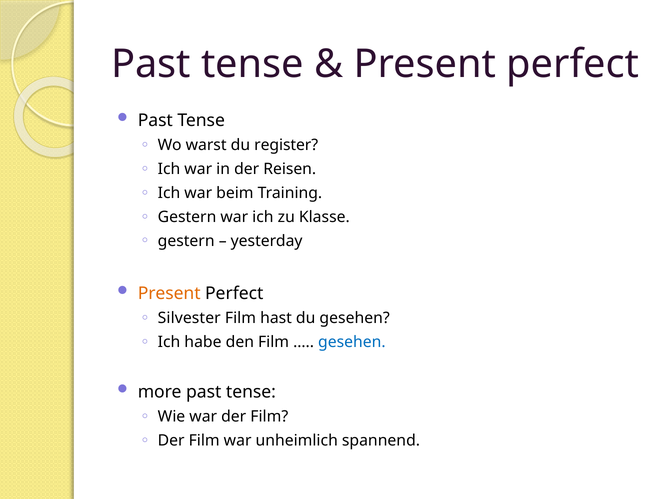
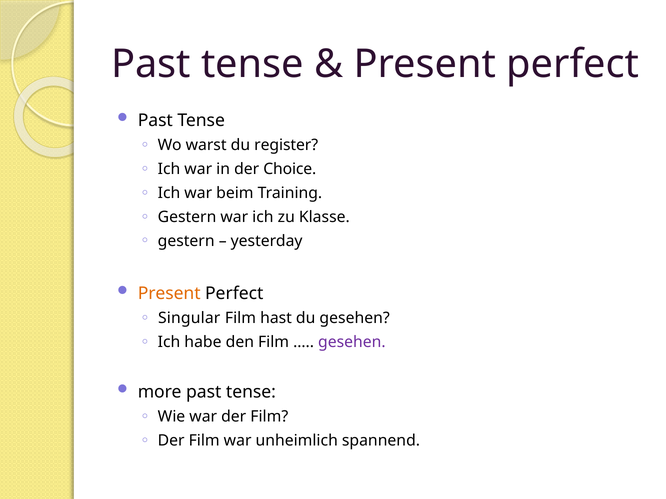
Reisen: Reisen -> Choice (290, 169)
Silvester: Silvester -> Singular (189, 319)
gesehen colour: blue -> purple (352, 343)
